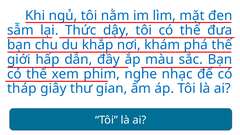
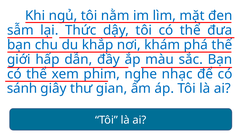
tháp: tháp -> sánh (22, 89)
